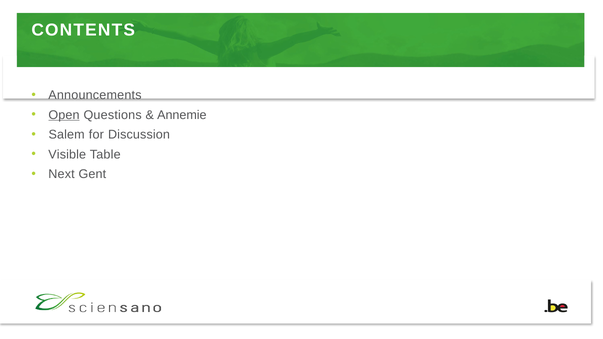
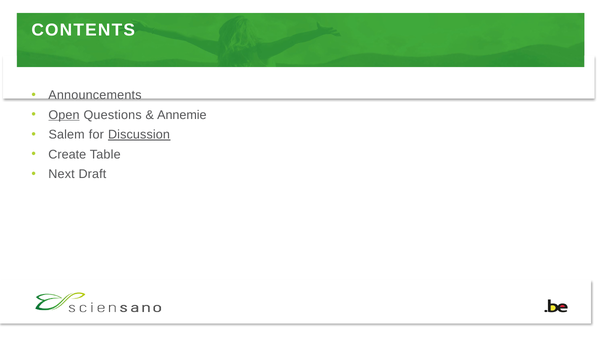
Discussion underline: none -> present (139, 135)
Visible: Visible -> Create (67, 154)
Gent: Gent -> Draft (92, 174)
